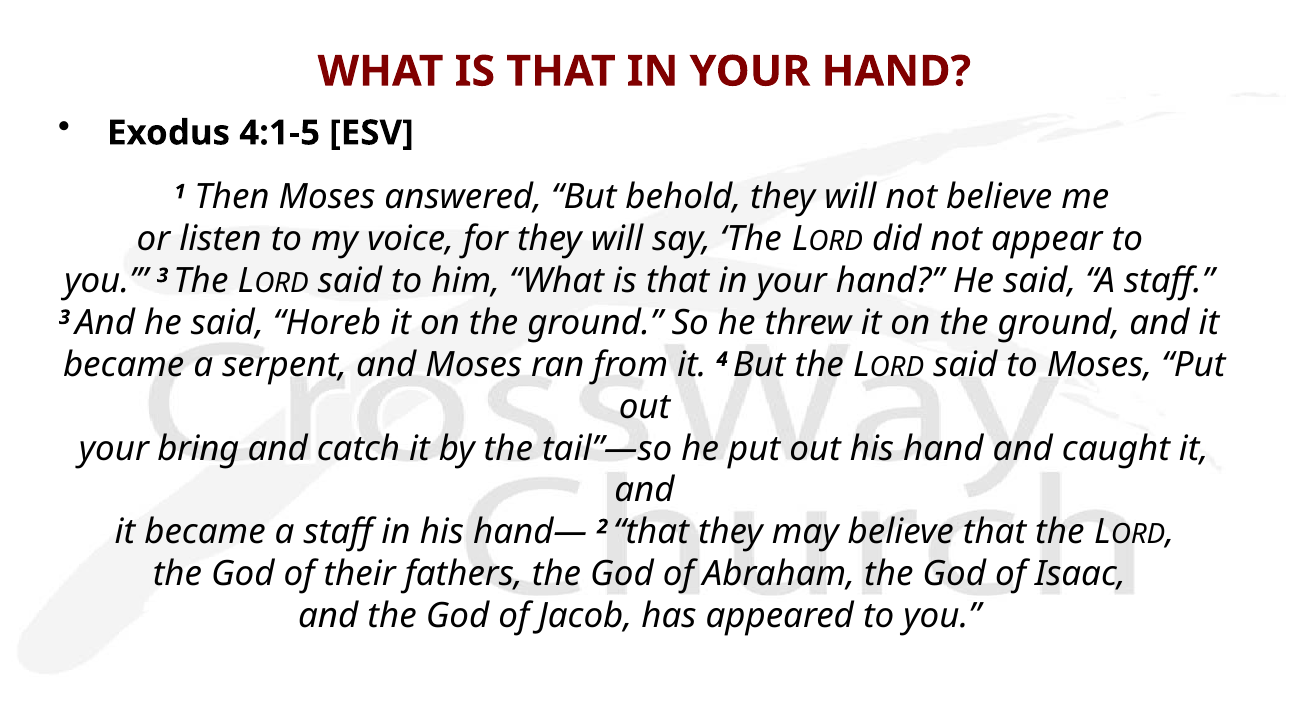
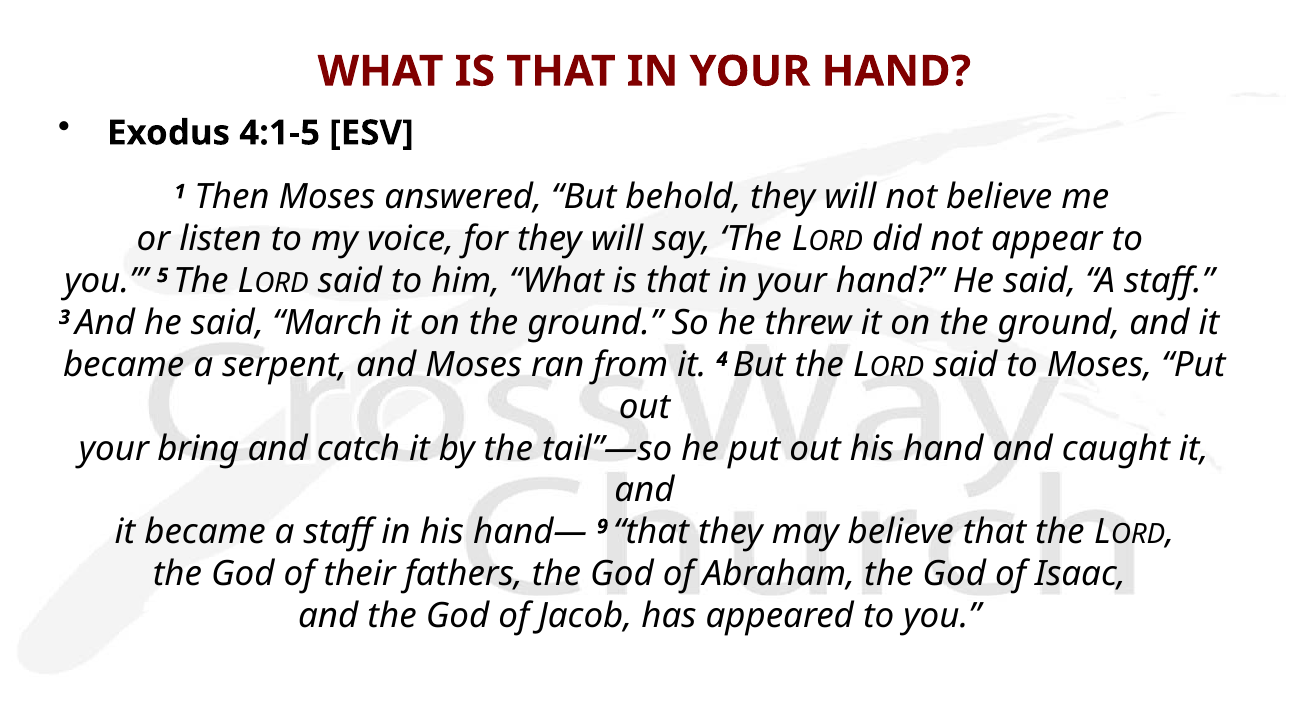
you 3: 3 -> 5 (163, 275)
Horeb: Horeb -> March (327, 323)
2: 2 -> 9 (603, 527)
